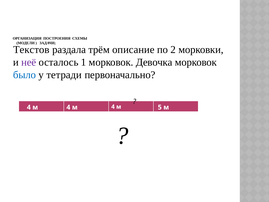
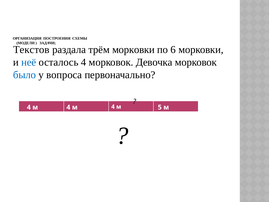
трём описание: описание -> морковки (133, 50)
2: 2 -> 6 (173, 50)
неё colour: purple -> blue (29, 62)
осталось 1: 1 -> 4 (84, 62)
тетради: тетради -> вопроса (64, 75)
